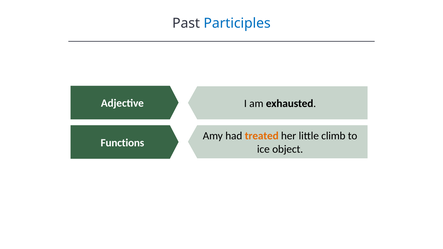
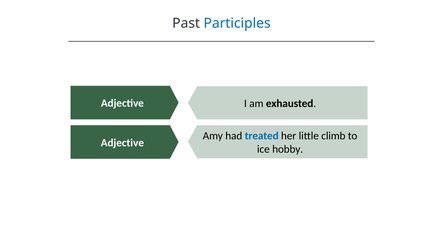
treated colour: orange -> blue (262, 136)
Functions: Functions -> Adjective (122, 143)
object: object -> hobby (288, 149)
